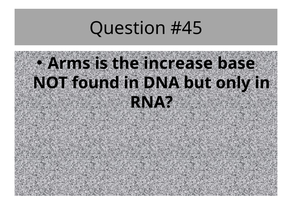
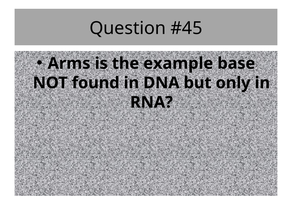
increase: increase -> example (178, 63)
